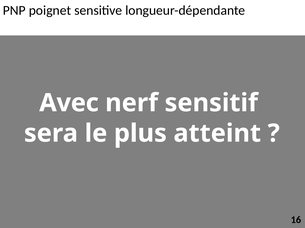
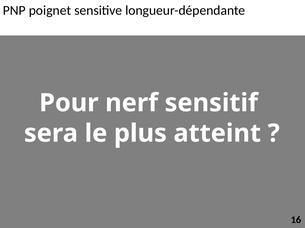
Avec: Avec -> Pour (69, 103)
